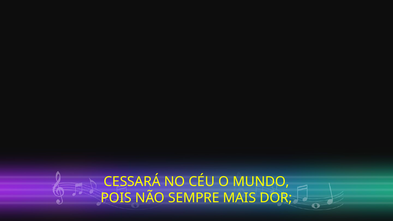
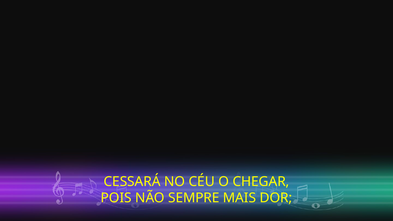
MUNDO: MUNDO -> CHEGAR (261, 182)
